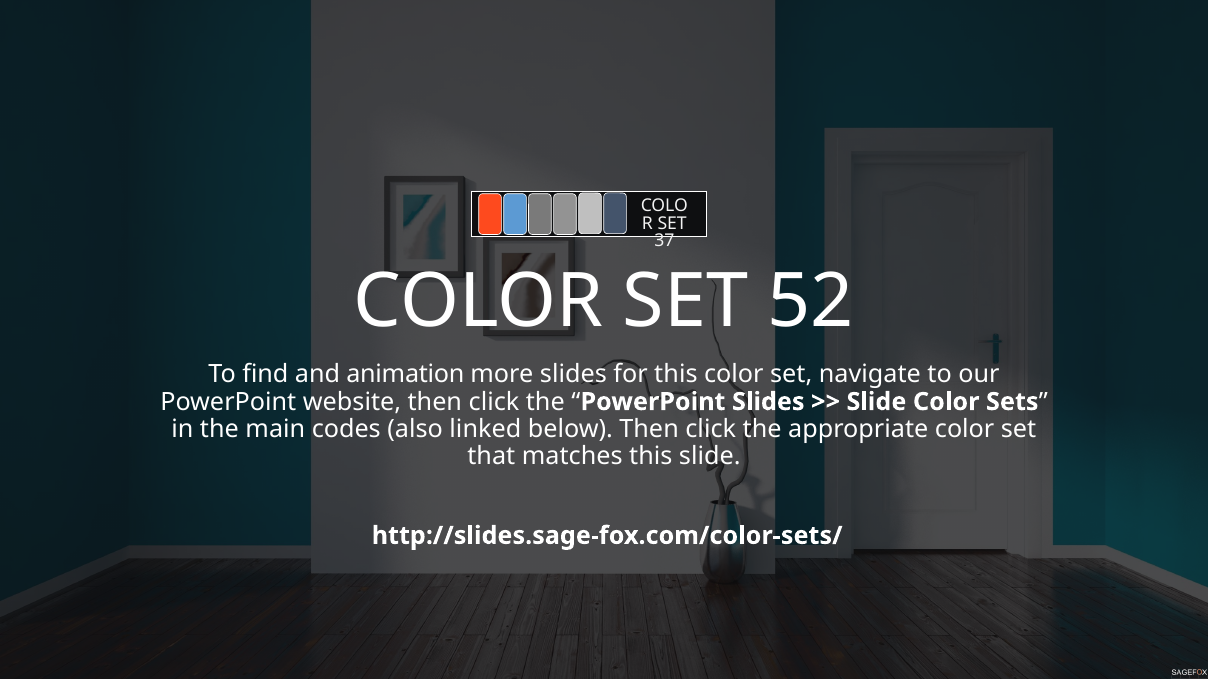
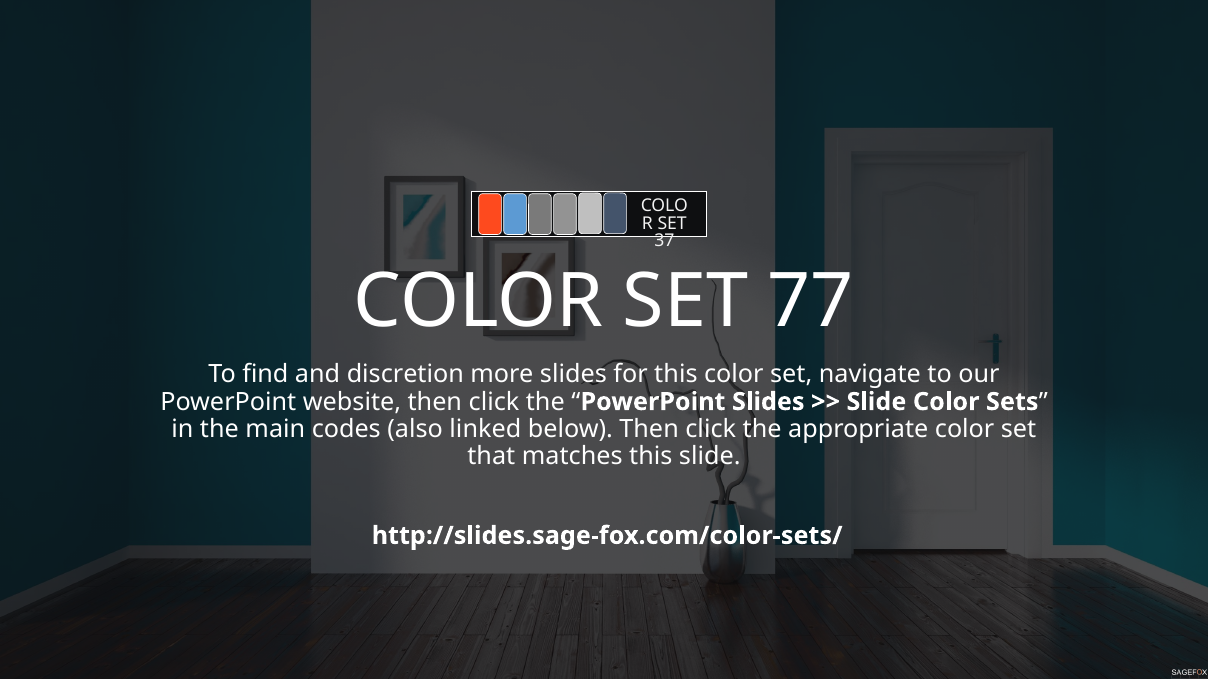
52: 52 -> 77 (811, 302)
animation: animation -> discretion (405, 375)
